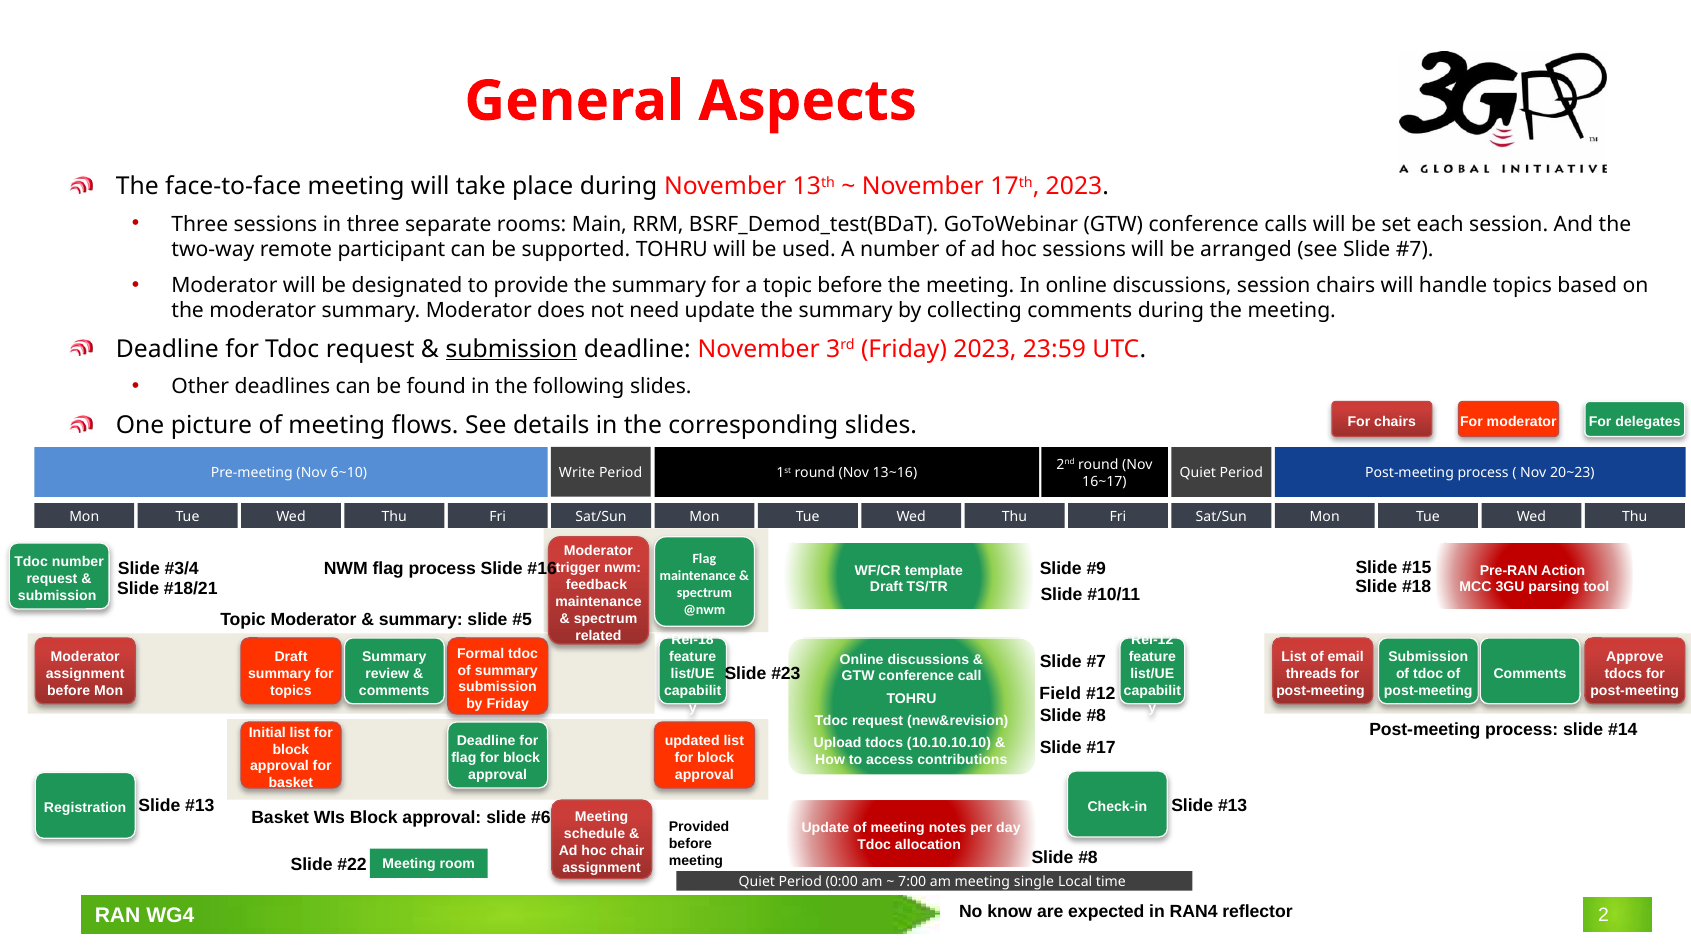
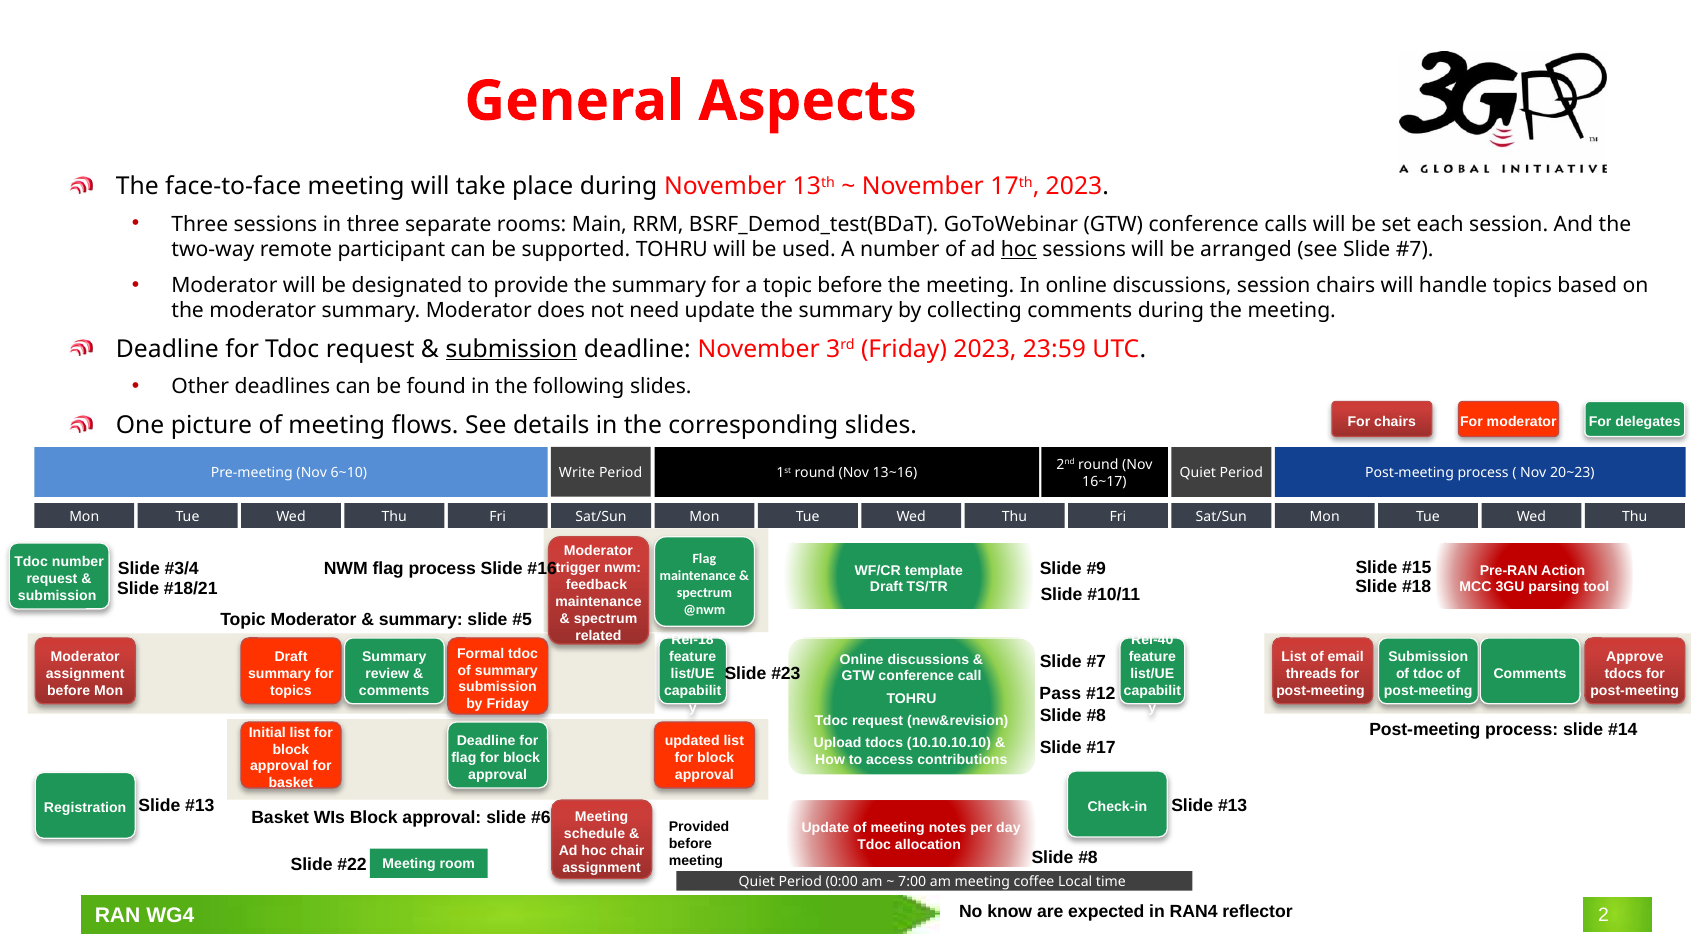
hoc underline: none -> present (1019, 250)
Rel-12: Rel-12 -> Rel-40 (1152, 640)
Field: Field -> Pass (1060, 694)
single: single -> coffee (1034, 882)
